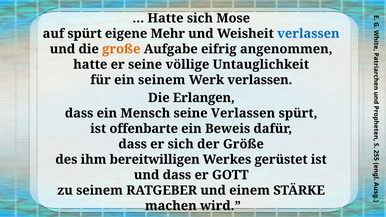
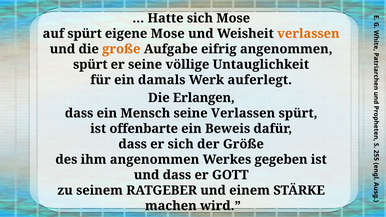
eigene Mehr: Mehr -> Mose (168, 34)
verlassen colour: blue -> orange (308, 34)
hatte: hatte -> spürt (90, 65)
ein seinem: seinem -> damals (162, 80)
Werk verlassen: verlassen -> auferlegt (260, 80)
ihm bereitwilligen: bereitwilligen -> angenommen (155, 160)
gerüstet: gerüstet -> gegeben (281, 160)
